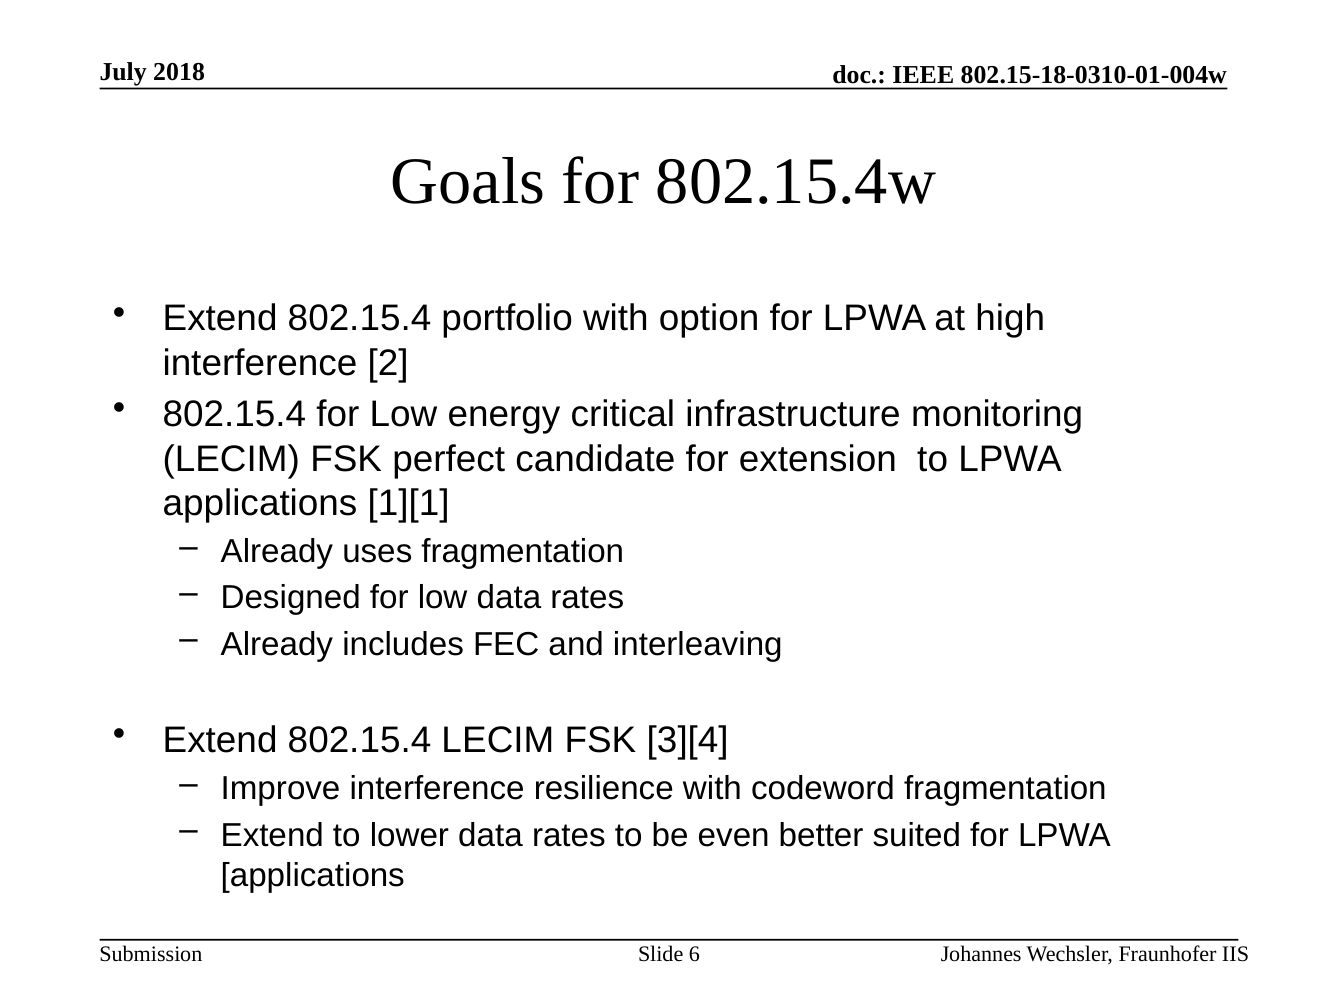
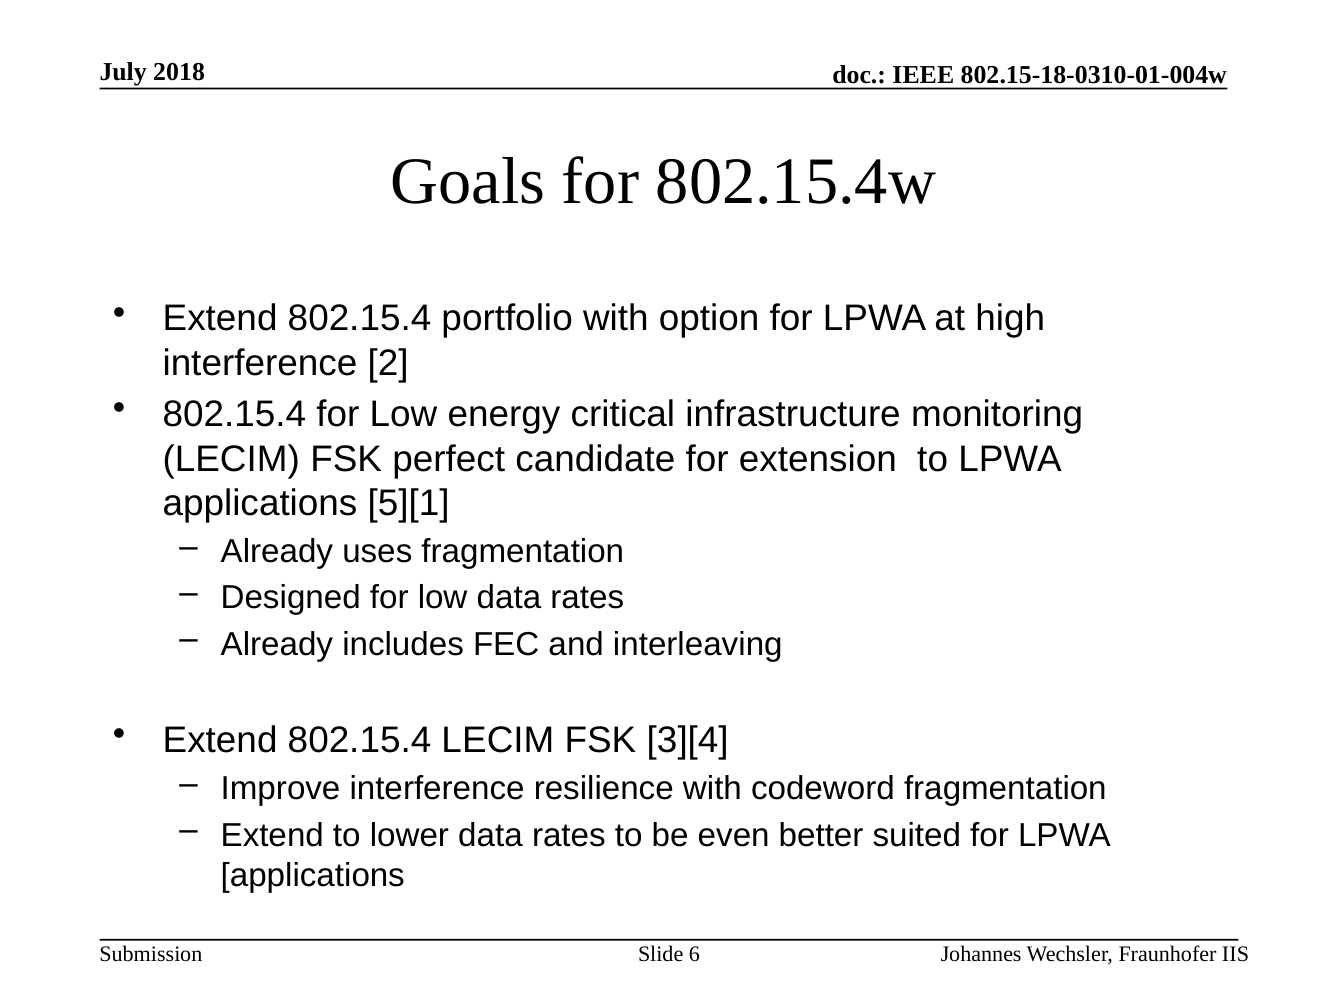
1][1: 1][1 -> 5][1 (409, 503)
